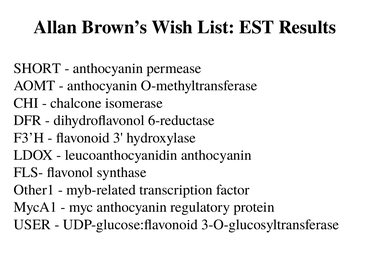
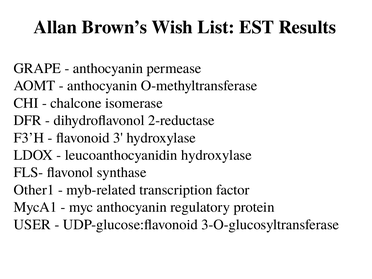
SHORT: SHORT -> GRAPE (37, 68)
6-reductase: 6-reductase -> 2-reductase (181, 120)
leucoanthocyanidin anthocyanin: anthocyanin -> hydroxylase (216, 155)
